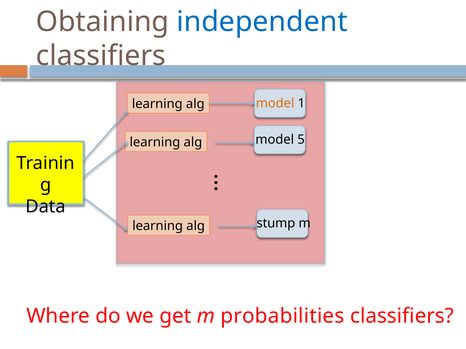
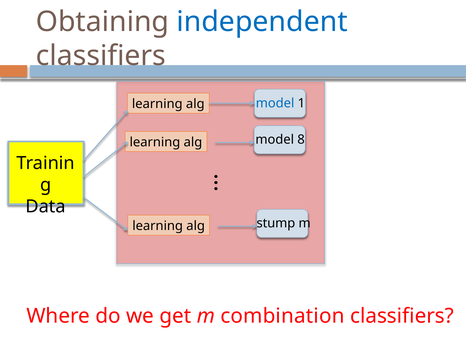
model colour: orange -> blue (275, 103)
5: 5 -> 8 (301, 140)
probabilities: probabilities -> combination (282, 316)
